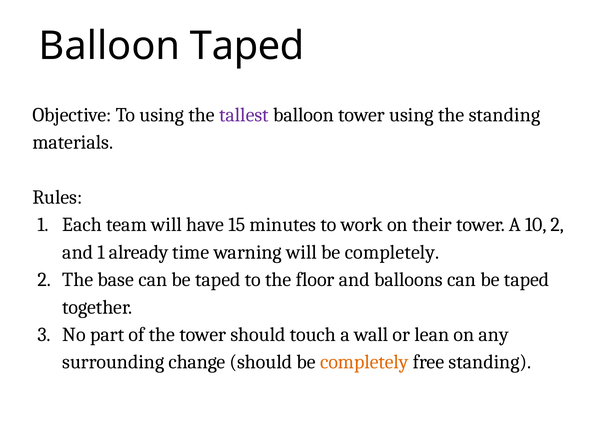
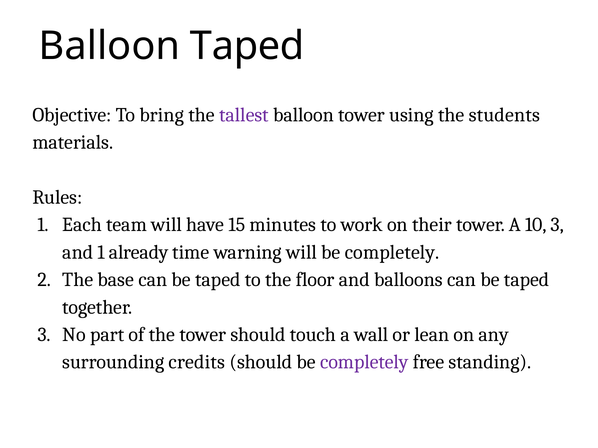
To using: using -> bring (162, 115)
the standing: standing -> students (504, 115)
10 2: 2 -> 3 (557, 225)
change: change -> credits (197, 362)
completely colour: orange -> purple (364, 362)
